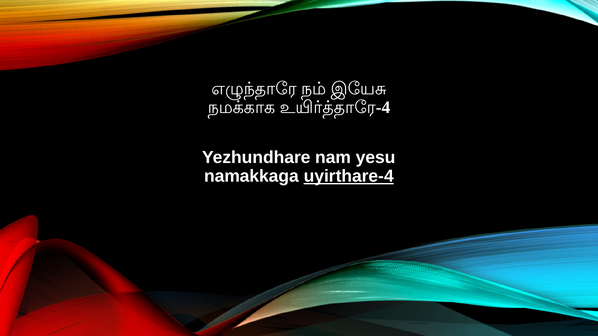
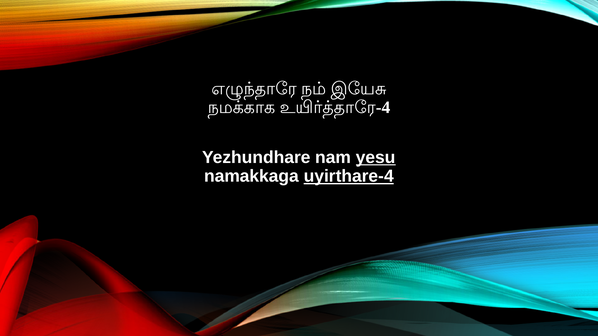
yesu underline: none -> present (376, 158)
